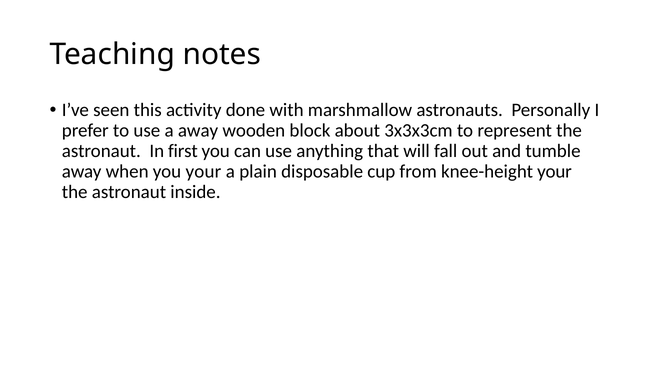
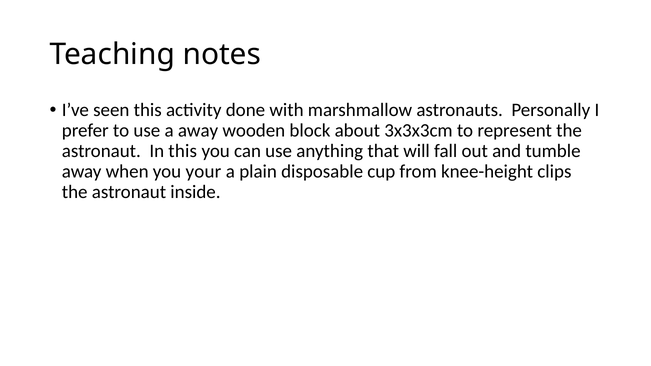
In first: first -> this (183, 151)
knee-height your: your -> clips (554, 172)
